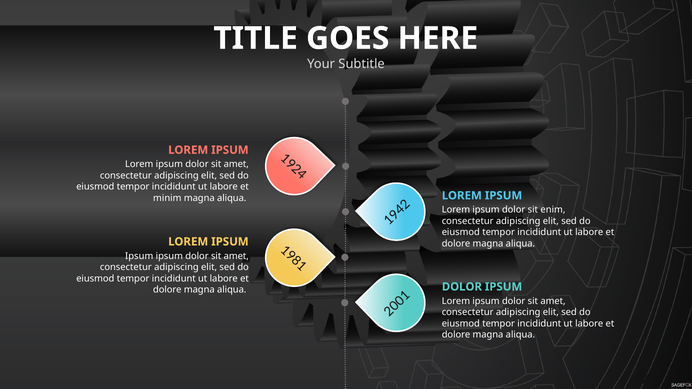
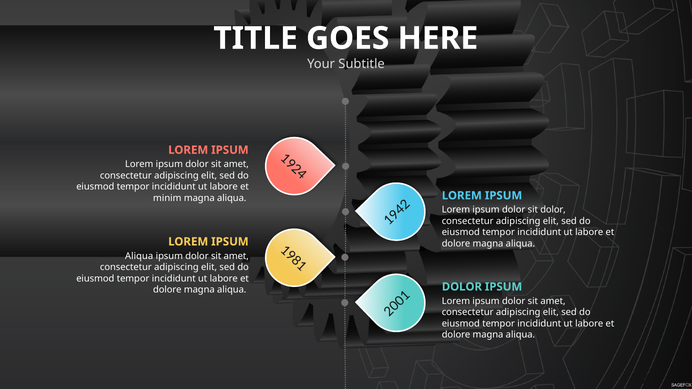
sit enim: enim -> dolor (553, 210)
Ipsum: Ipsum -> Aliqua (139, 256)
